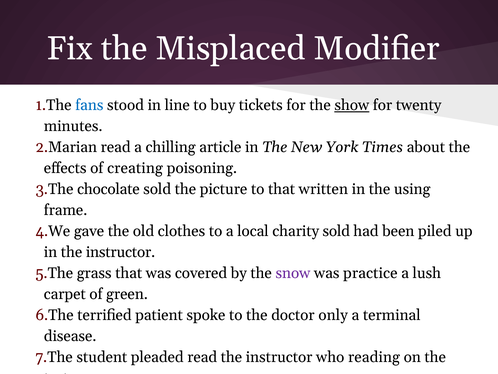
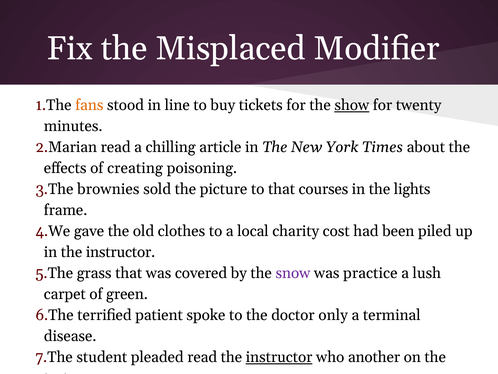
fans colour: blue -> orange (89, 105)
chocolate: chocolate -> brownies (108, 189)
written: written -> courses (323, 189)
using: using -> lights (412, 189)
charity sold: sold -> cost (336, 231)
instructor underline: none -> present (279, 357)
reading: reading -> another (374, 357)
